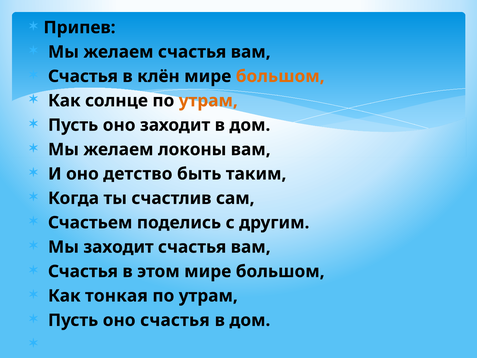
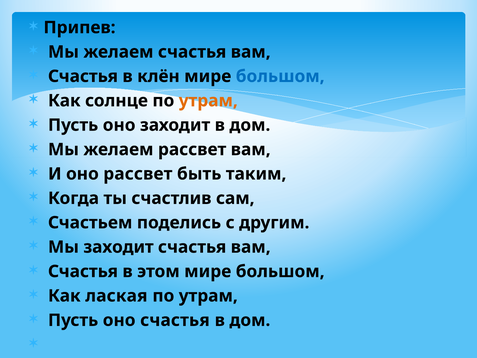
большом colour: orange -> blue (280, 76)
желаем локоны: локоны -> рассвет (192, 149)
оно детство: детство -> рассвет (138, 174)
тонкая: тонкая -> лаская (116, 296)
